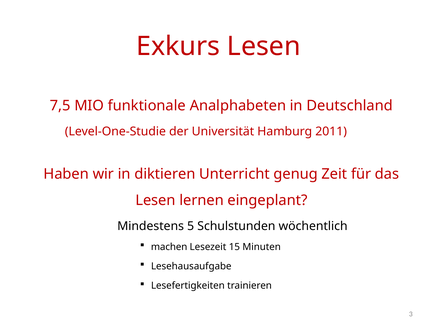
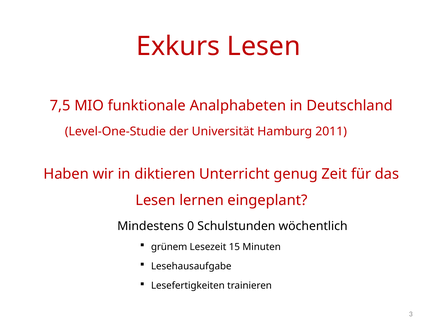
5: 5 -> 0 (191, 226)
machen: machen -> grünem (169, 247)
